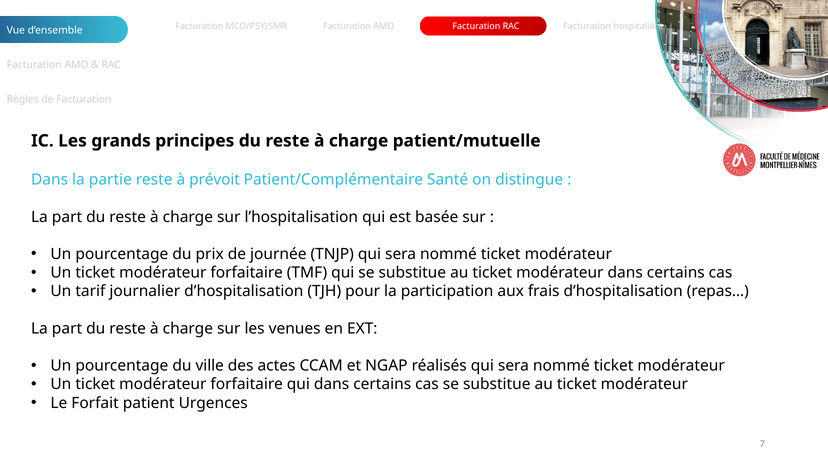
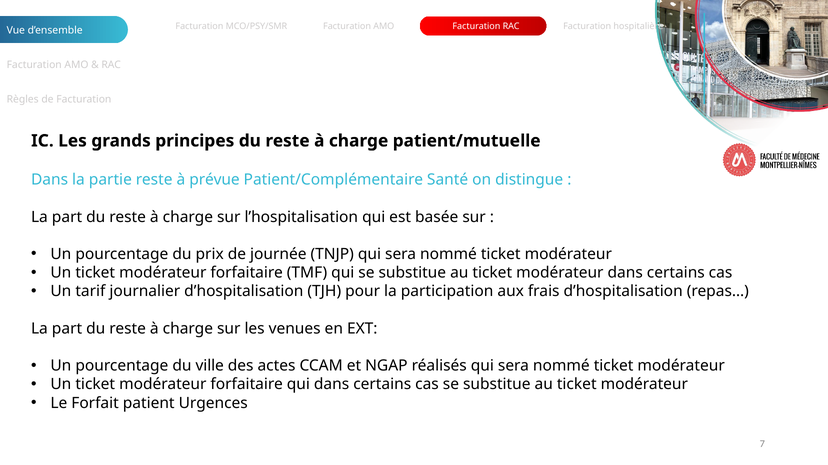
prévoit: prévoit -> prévue (215, 180)
